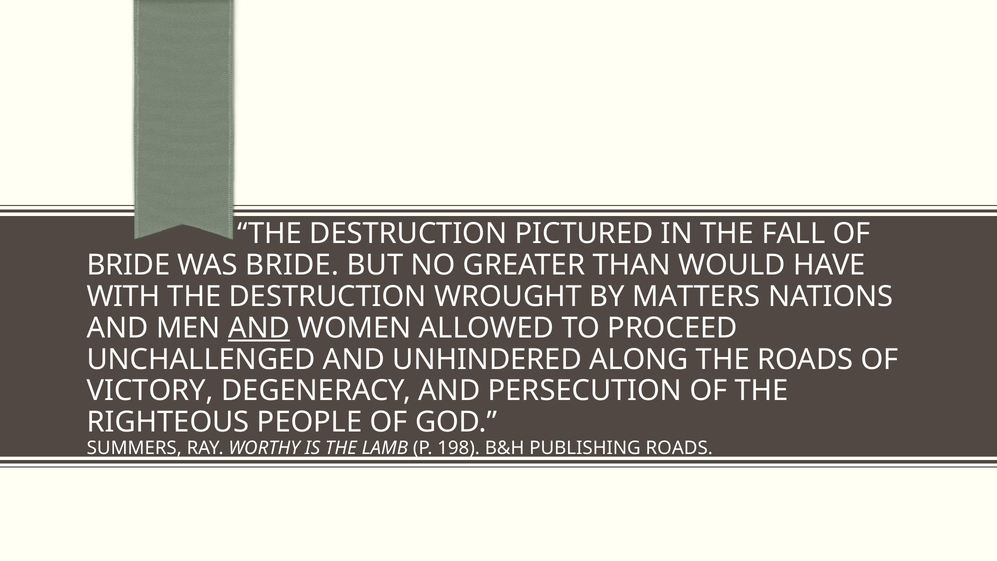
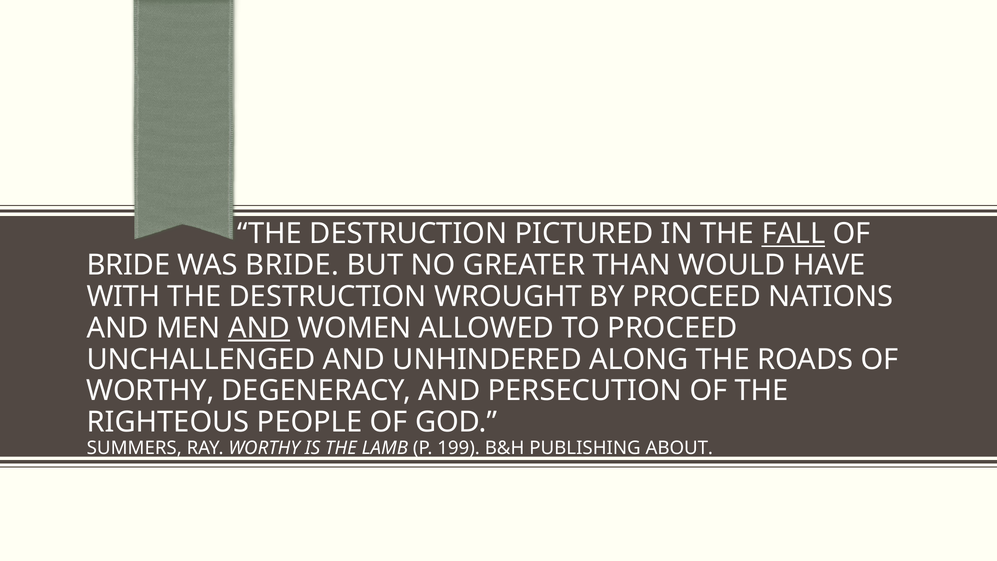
FALL underline: none -> present (793, 234)
BY MATTERS: MATTERS -> PROCEED (697, 297)
VICTORY: VICTORY -> WORTHY (150, 391)
198: 198 -> 199 (459, 448)
PUBLISHING ROADS: ROADS -> ABOUT (679, 448)
